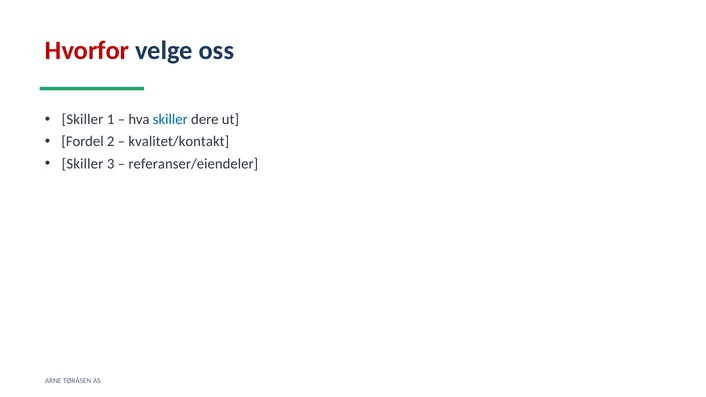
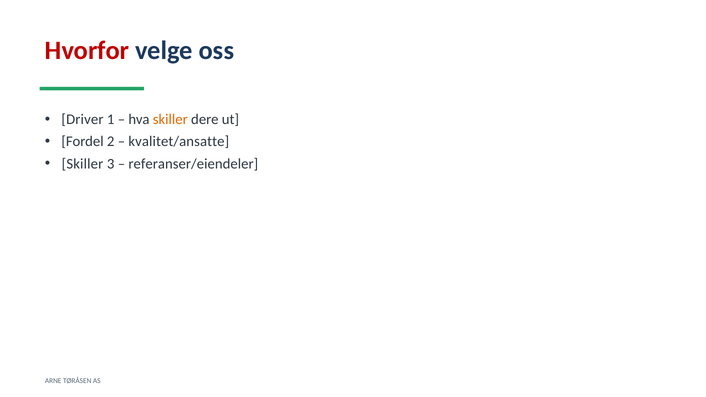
Skiller: Skiller -> Driver (83, 120)
skiller colour: blue -> orange (170, 120)
kvalitet/kontakt: kvalitet/kontakt -> kvalitet/ansatte (179, 142)
